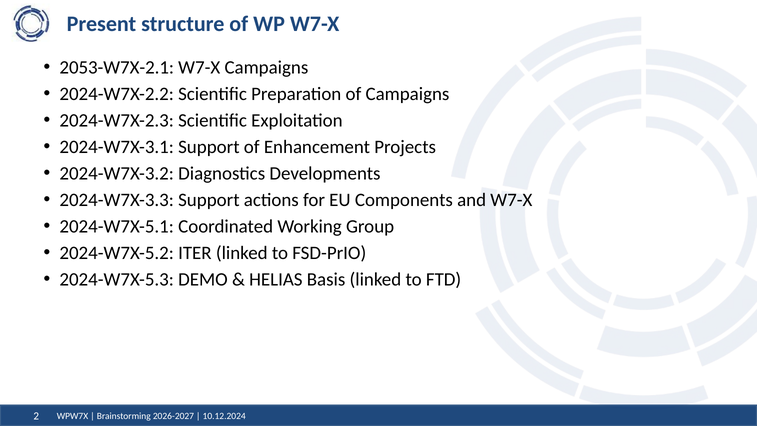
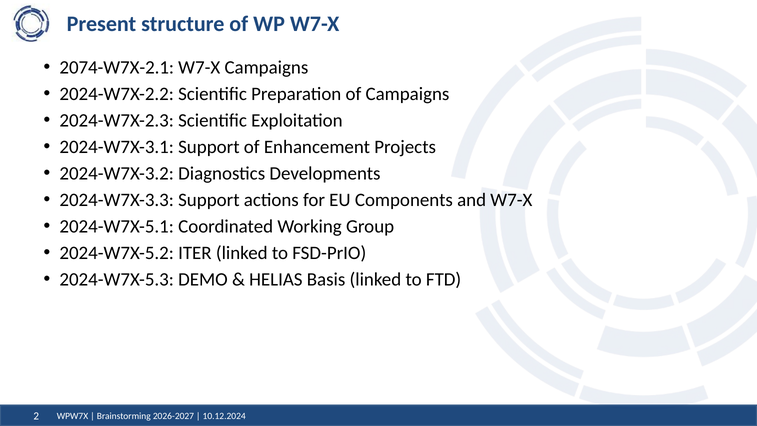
2053-W7X-2.1: 2053-W7X-2.1 -> 2074-W7X-2.1 (117, 67)
